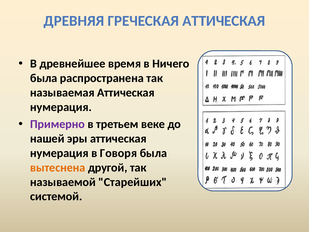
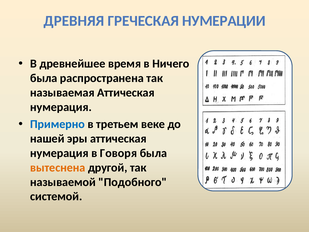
ГРЕЧЕСКАЯ АТТИЧЕСКАЯ: АТТИЧЕСКАЯ -> НУМЕРАЦИИ (224, 21)
Примерно colour: purple -> blue (57, 124)
Старейших: Старейших -> Подобного (133, 182)
